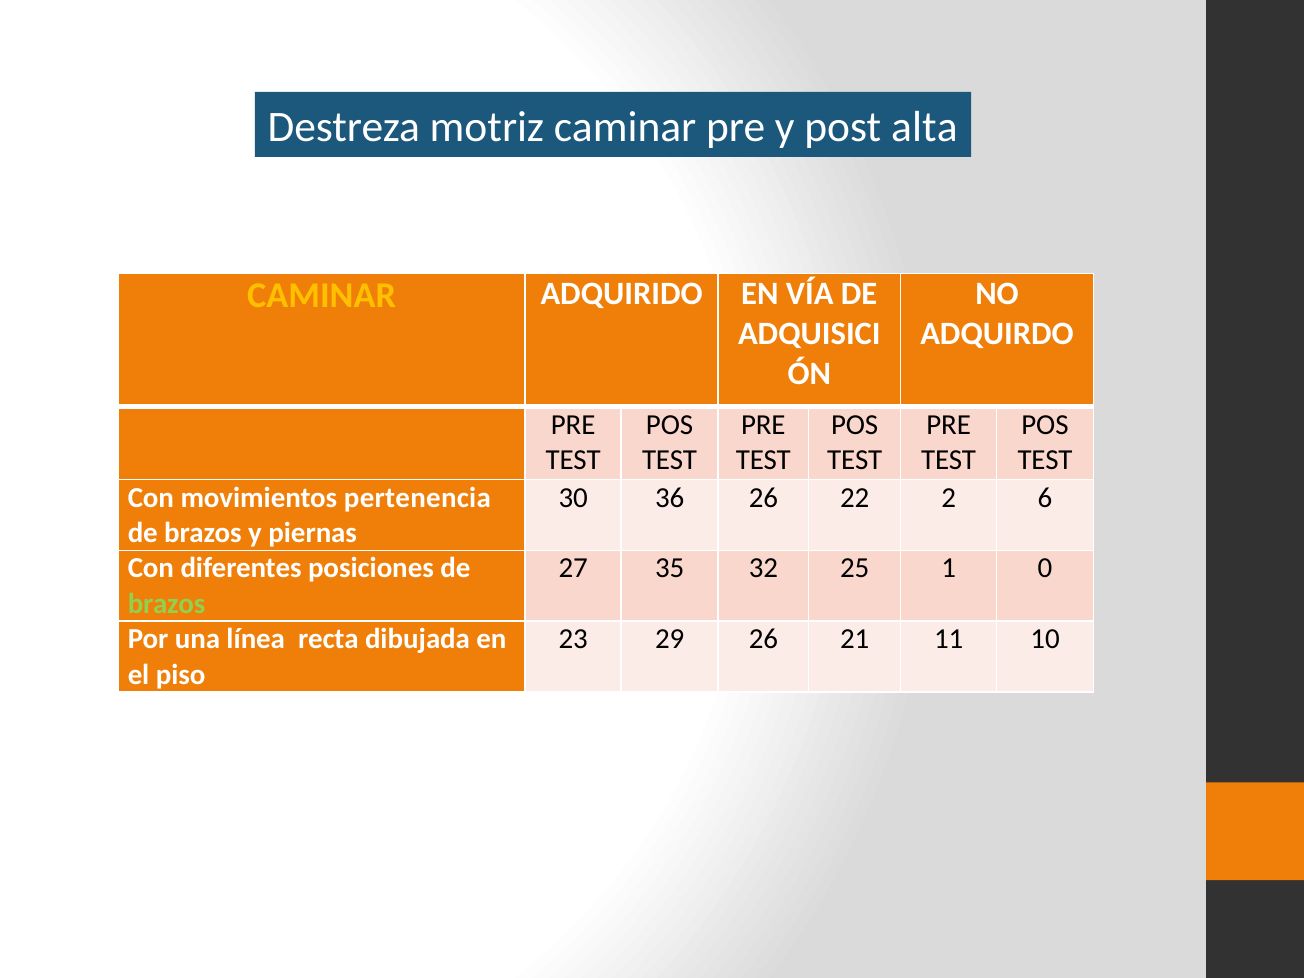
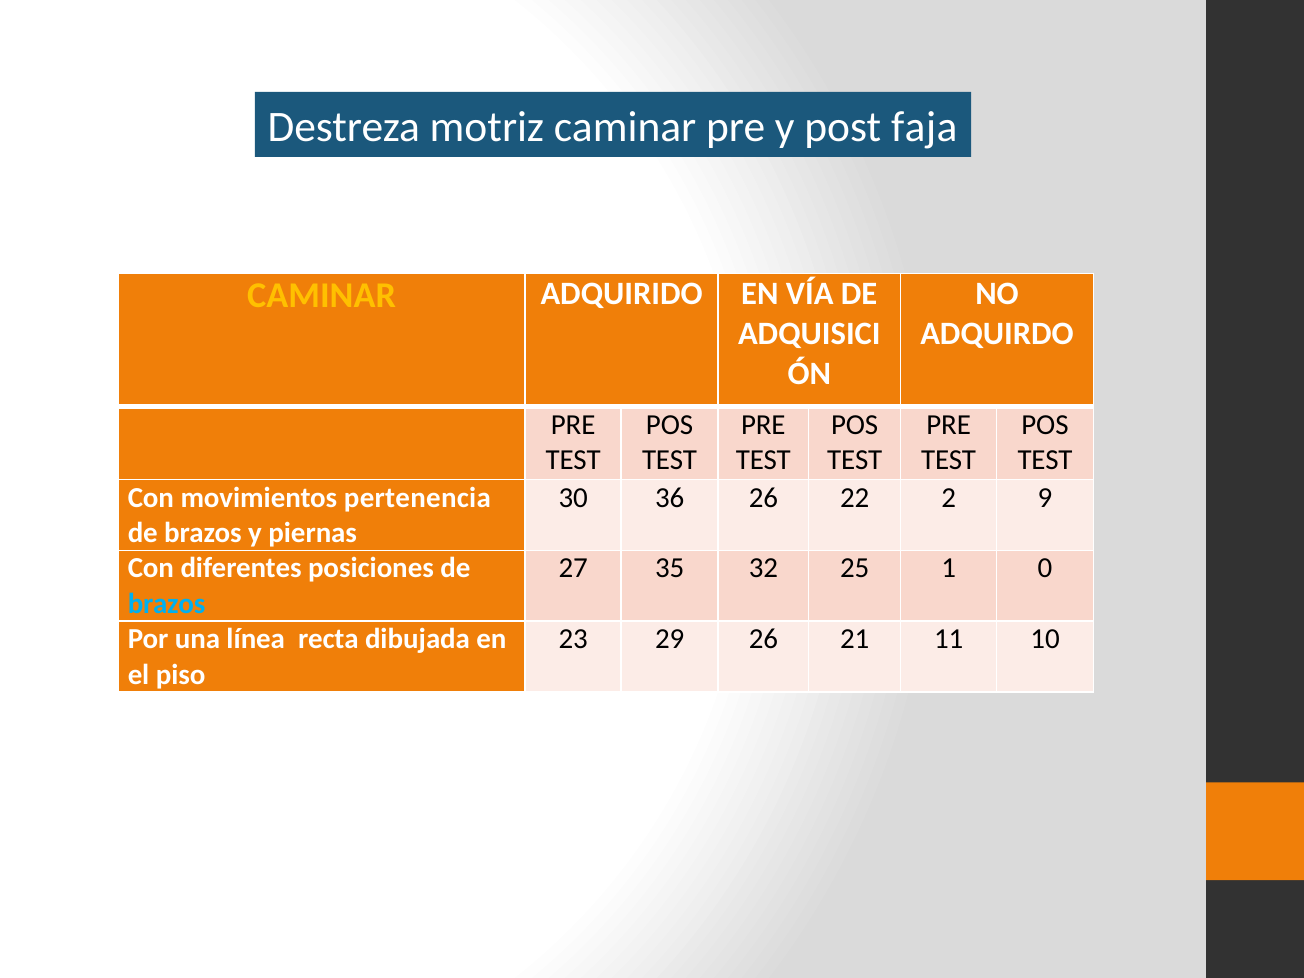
alta: alta -> faja (924, 128)
6: 6 -> 9 (1045, 497)
brazos colour: light green -> light blue (167, 604)
